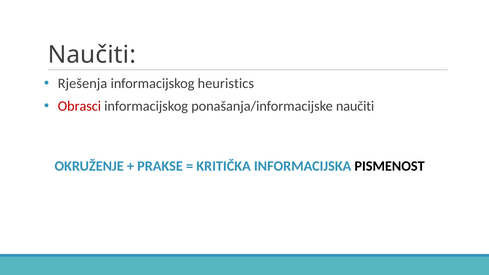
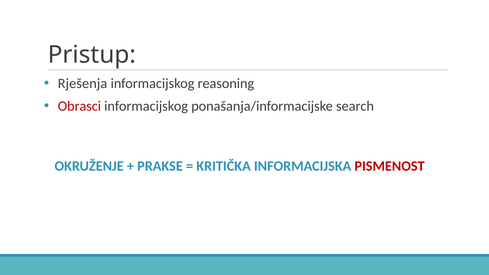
Naučiti: Naučiti -> Pristup (92, 55)
heuristics: heuristics -> reasoning (226, 83)
ponašanja/informacijske naučiti: naučiti -> search (355, 106)
PISMENOST colour: black -> red (390, 166)
